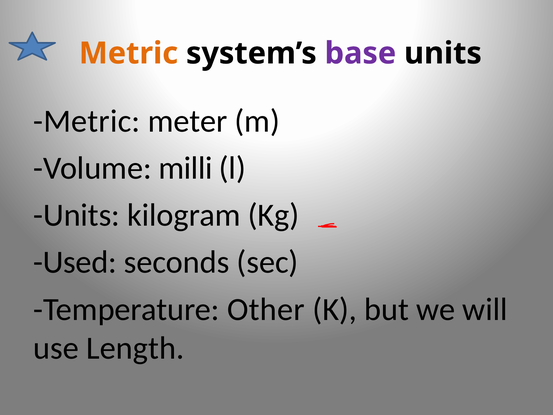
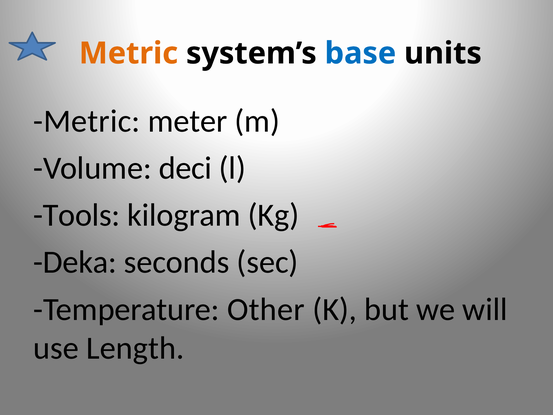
base colour: purple -> blue (360, 53)
milli: milli -> deci (186, 168)
Units: Units -> Tools (77, 215)
Used: Used -> Deka (75, 262)
